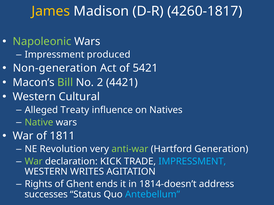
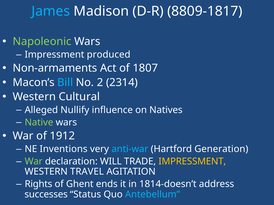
James colour: yellow -> light blue (51, 11)
4260-1817: 4260-1817 -> 8809-1817 (205, 11)
Non-generation: Non-generation -> Non-armaments (55, 68)
5421: 5421 -> 1807 (145, 68)
Bill colour: light green -> light blue (65, 83)
4421: 4421 -> 2314 (122, 83)
Treaty: Treaty -> Nullify (75, 110)
1811: 1811 -> 1912 (62, 136)
Revolution: Revolution -> Inventions (64, 149)
anti-war colour: light green -> light blue (130, 149)
KICK: KICK -> WILL (111, 162)
IMPRESSMENT colour: light blue -> yellow (192, 162)
WRITES: WRITES -> TRAVEL (87, 172)
